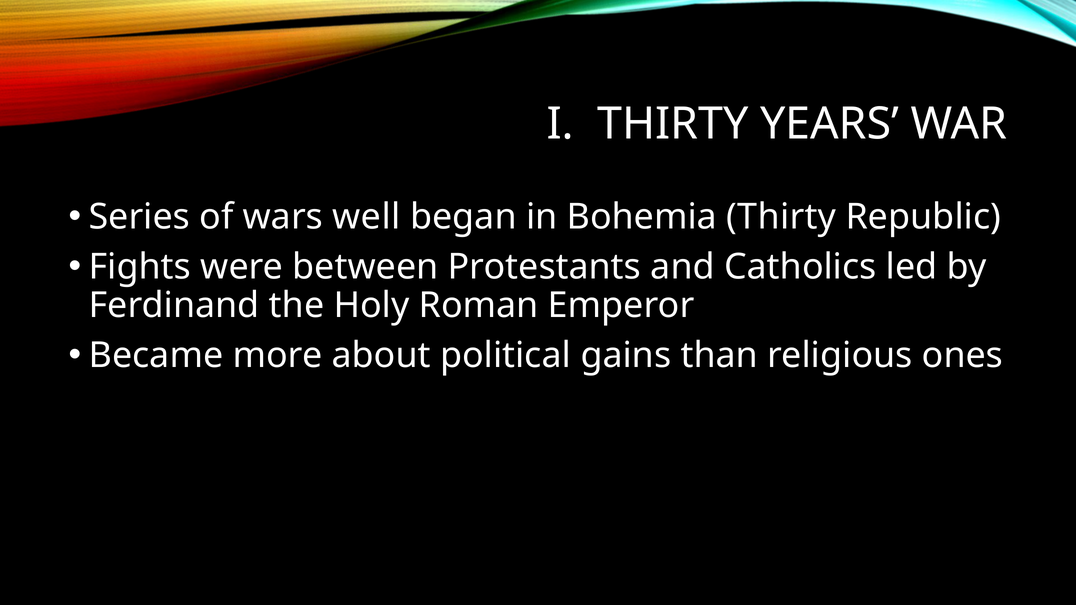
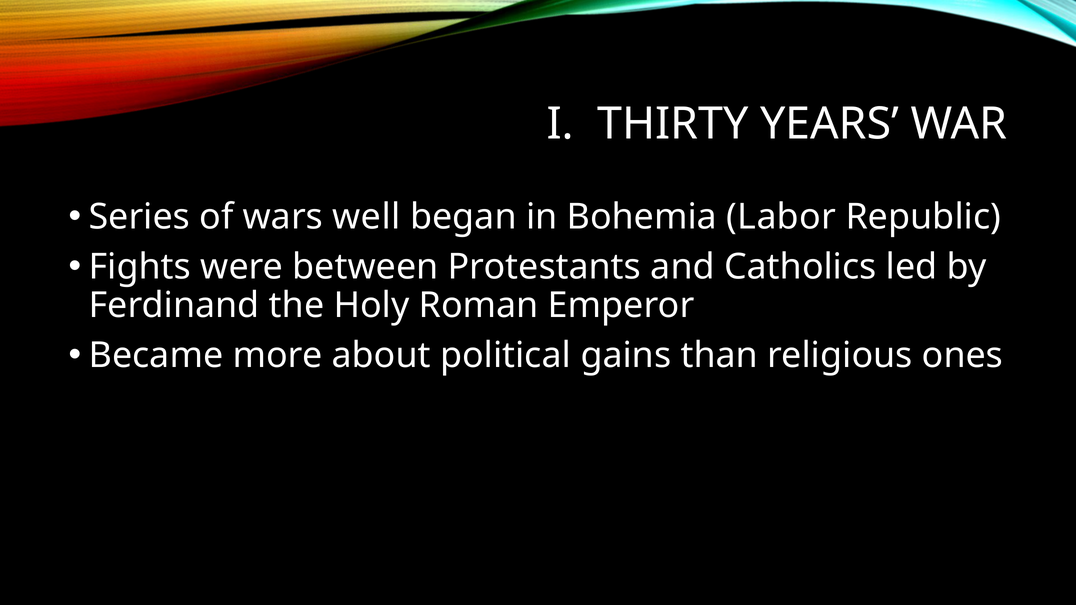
Bohemia Thirty: Thirty -> Labor (781, 217)
